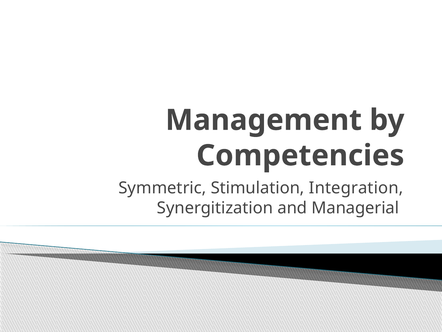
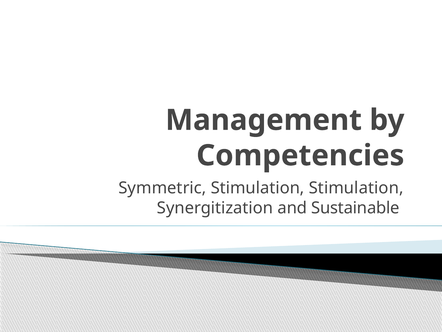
Stimulation Integration: Integration -> Stimulation (356, 188)
Managerial: Managerial -> Sustainable (355, 208)
